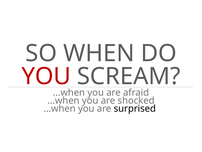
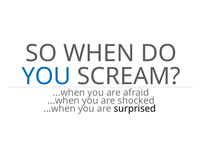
YOU colour: red -> blue (46, 76)
